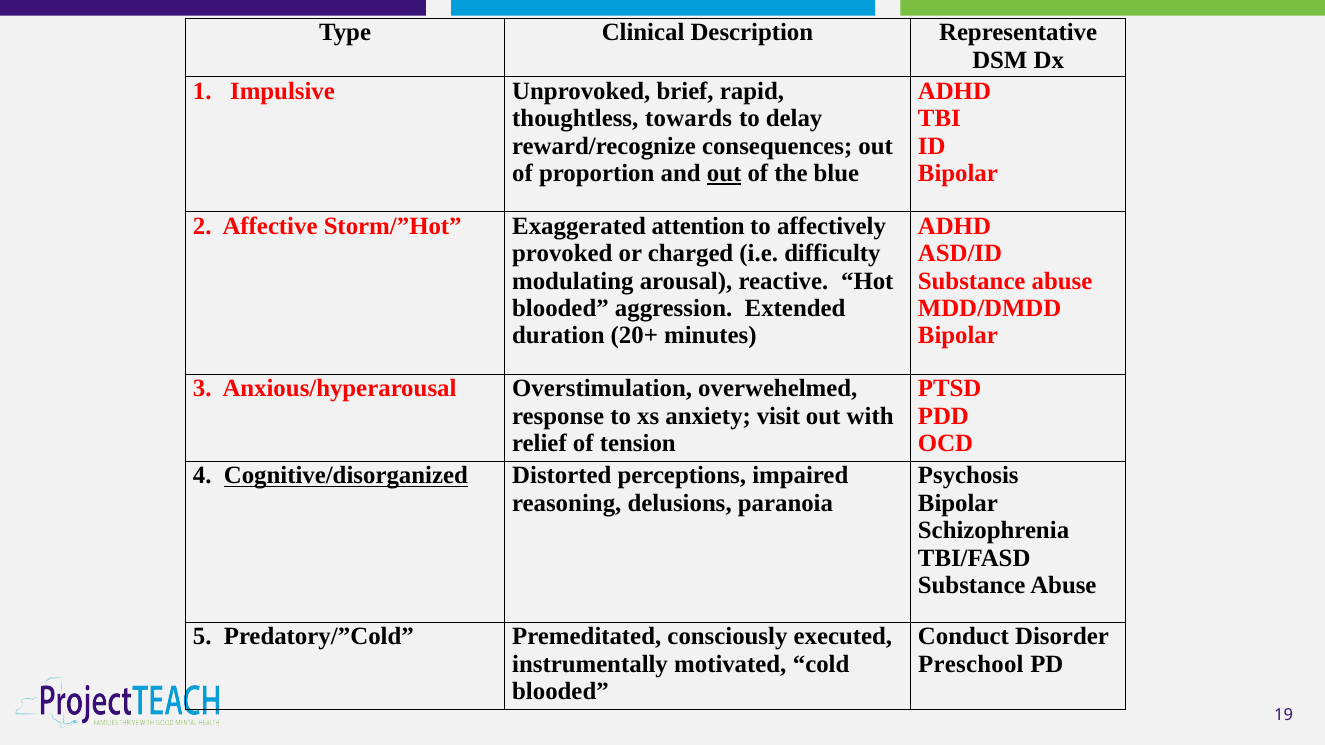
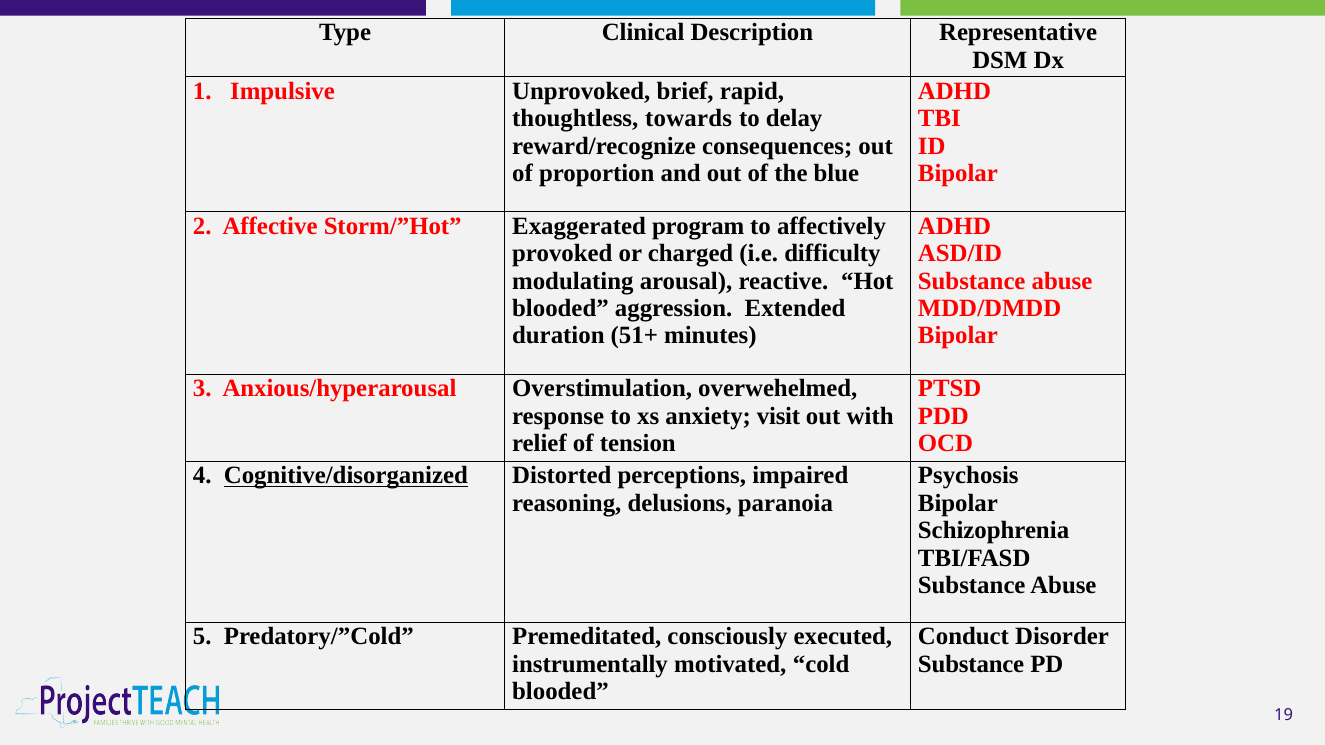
out underline: present -> none (724, 173)
attention: attention -> program (698, 226)
20+: 20+ -> 51+ (634, 336)
Preschool: Preschool -> Substance (971, 664)
